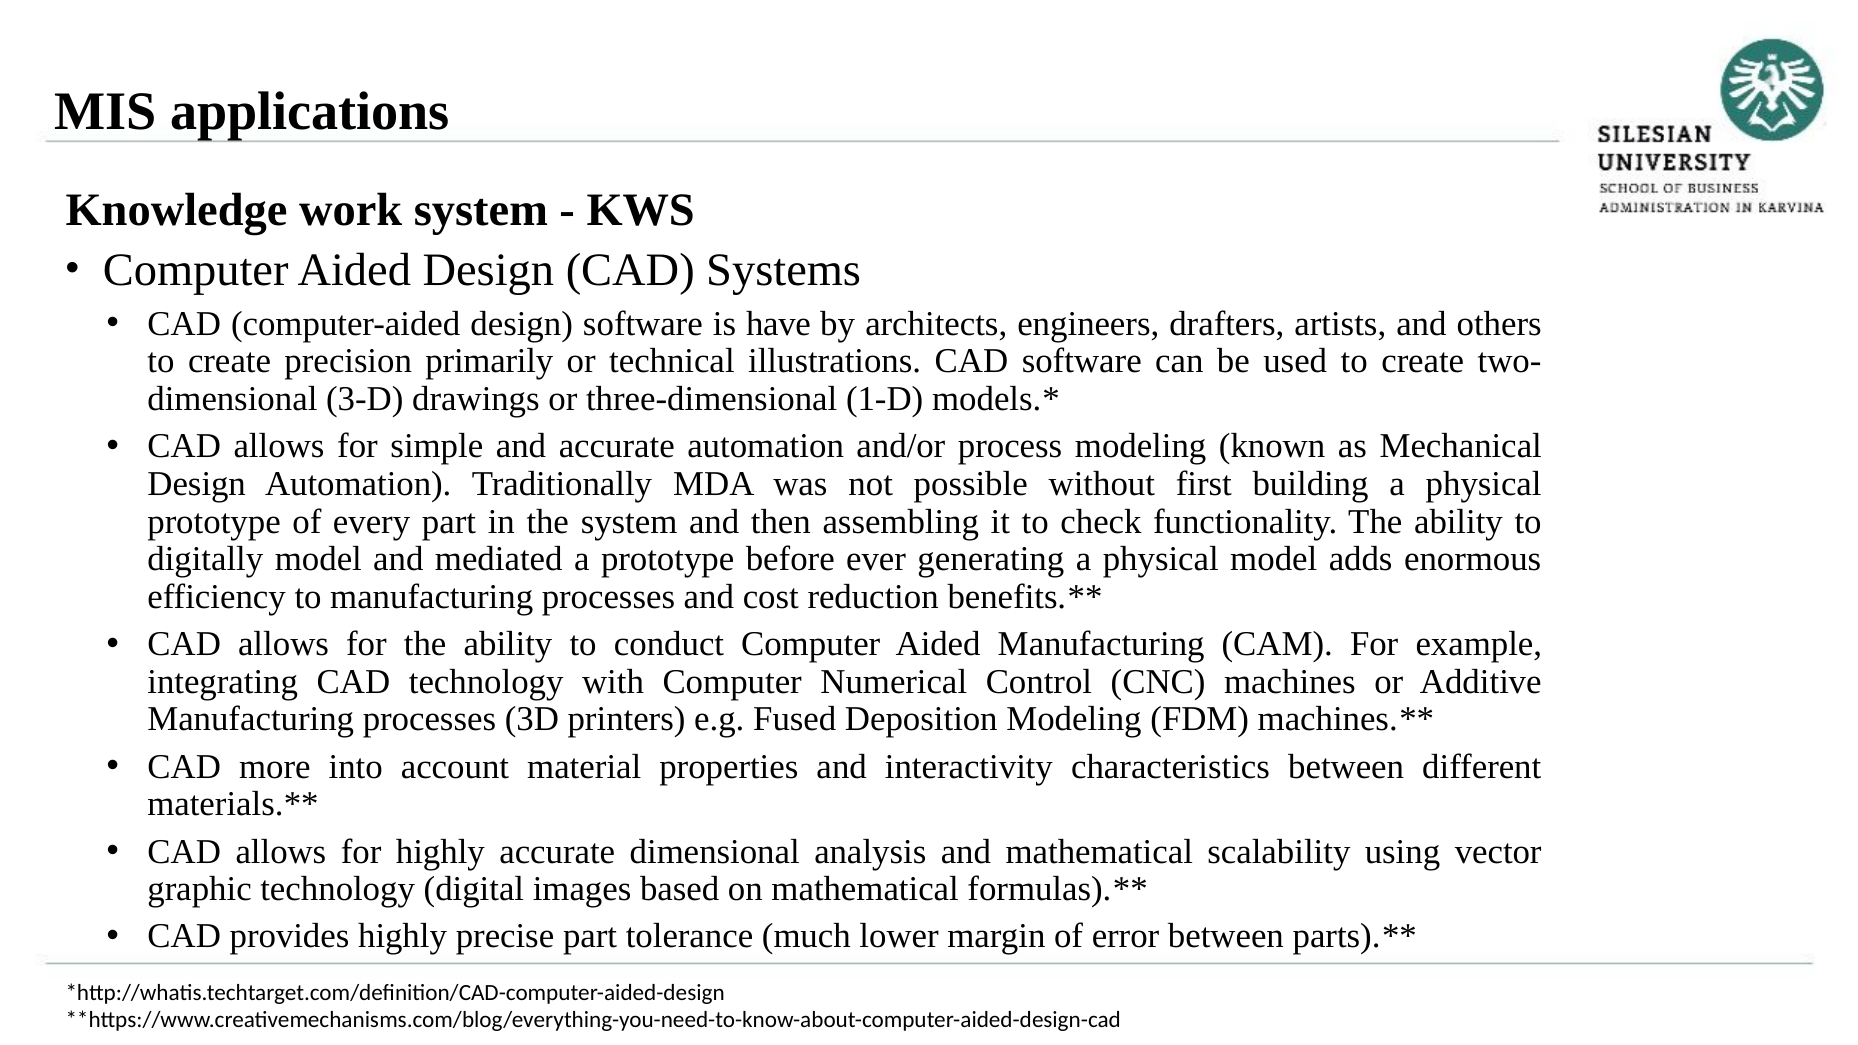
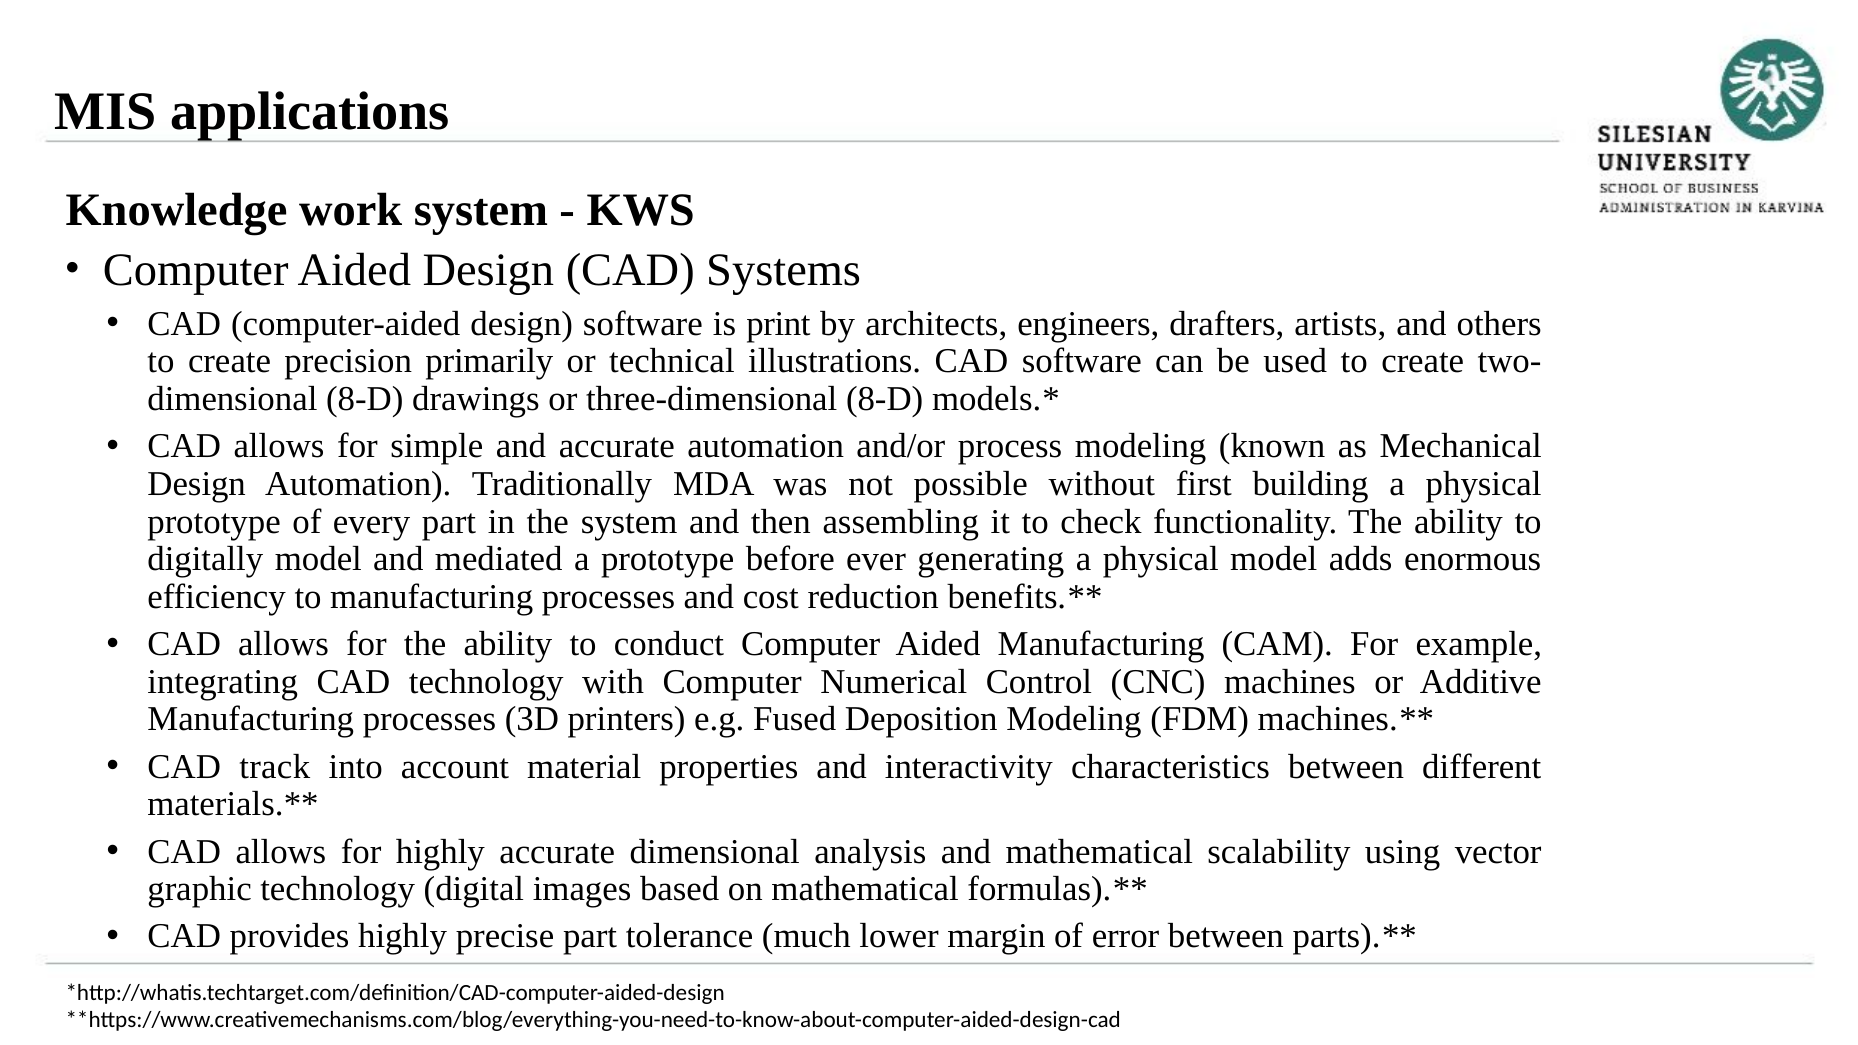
have: have -> print (778, 324)
dimensional 3-D: 3-D -> 8-D (365, 399)
three-dimensional 1-D: 1-D -> 8-D (885, 399)
more: more -> track (275, 767)
